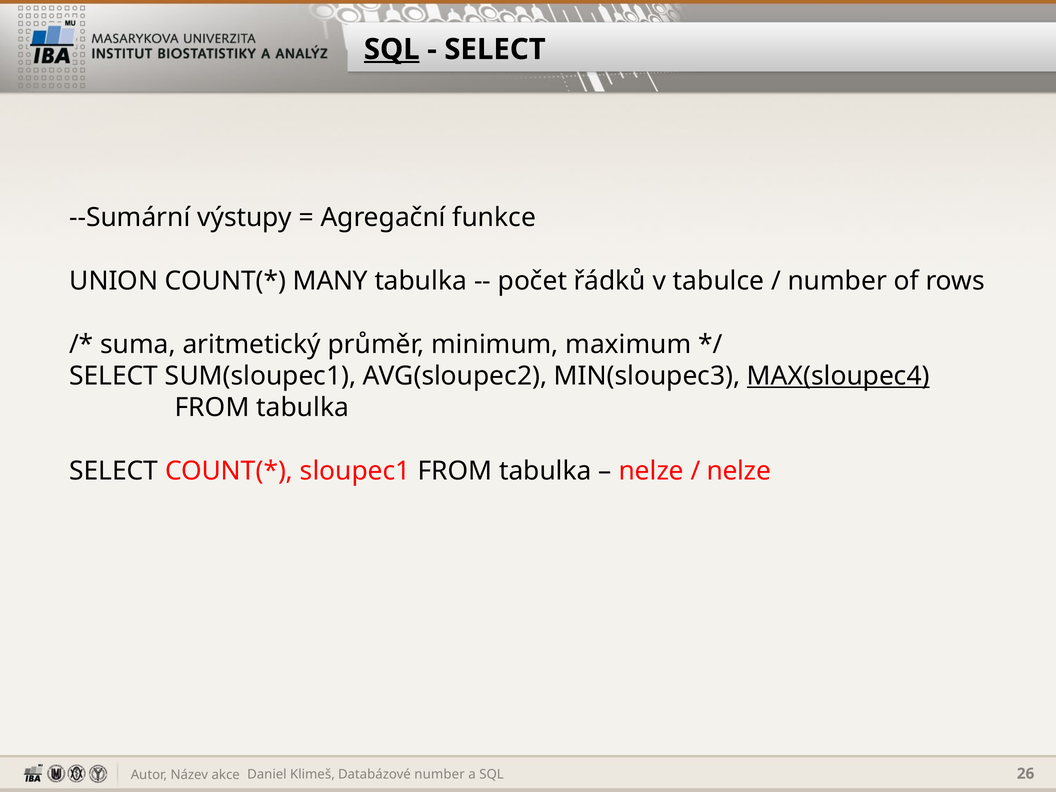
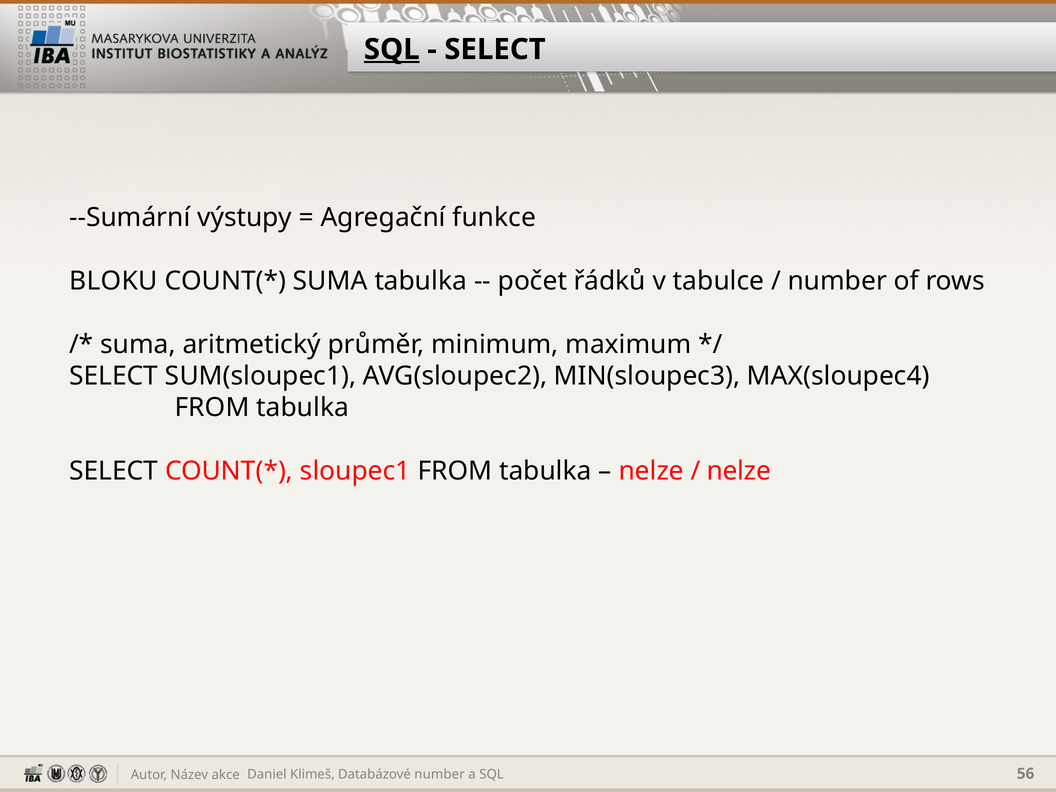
UNION: UNION -> BLOKU (114, 281)
MANY: MANY -> SUMA (330, 281)
MAX(sloupec4 underline: present -> none (838, 376)
26: 26 -> 56 (1026, 774)
